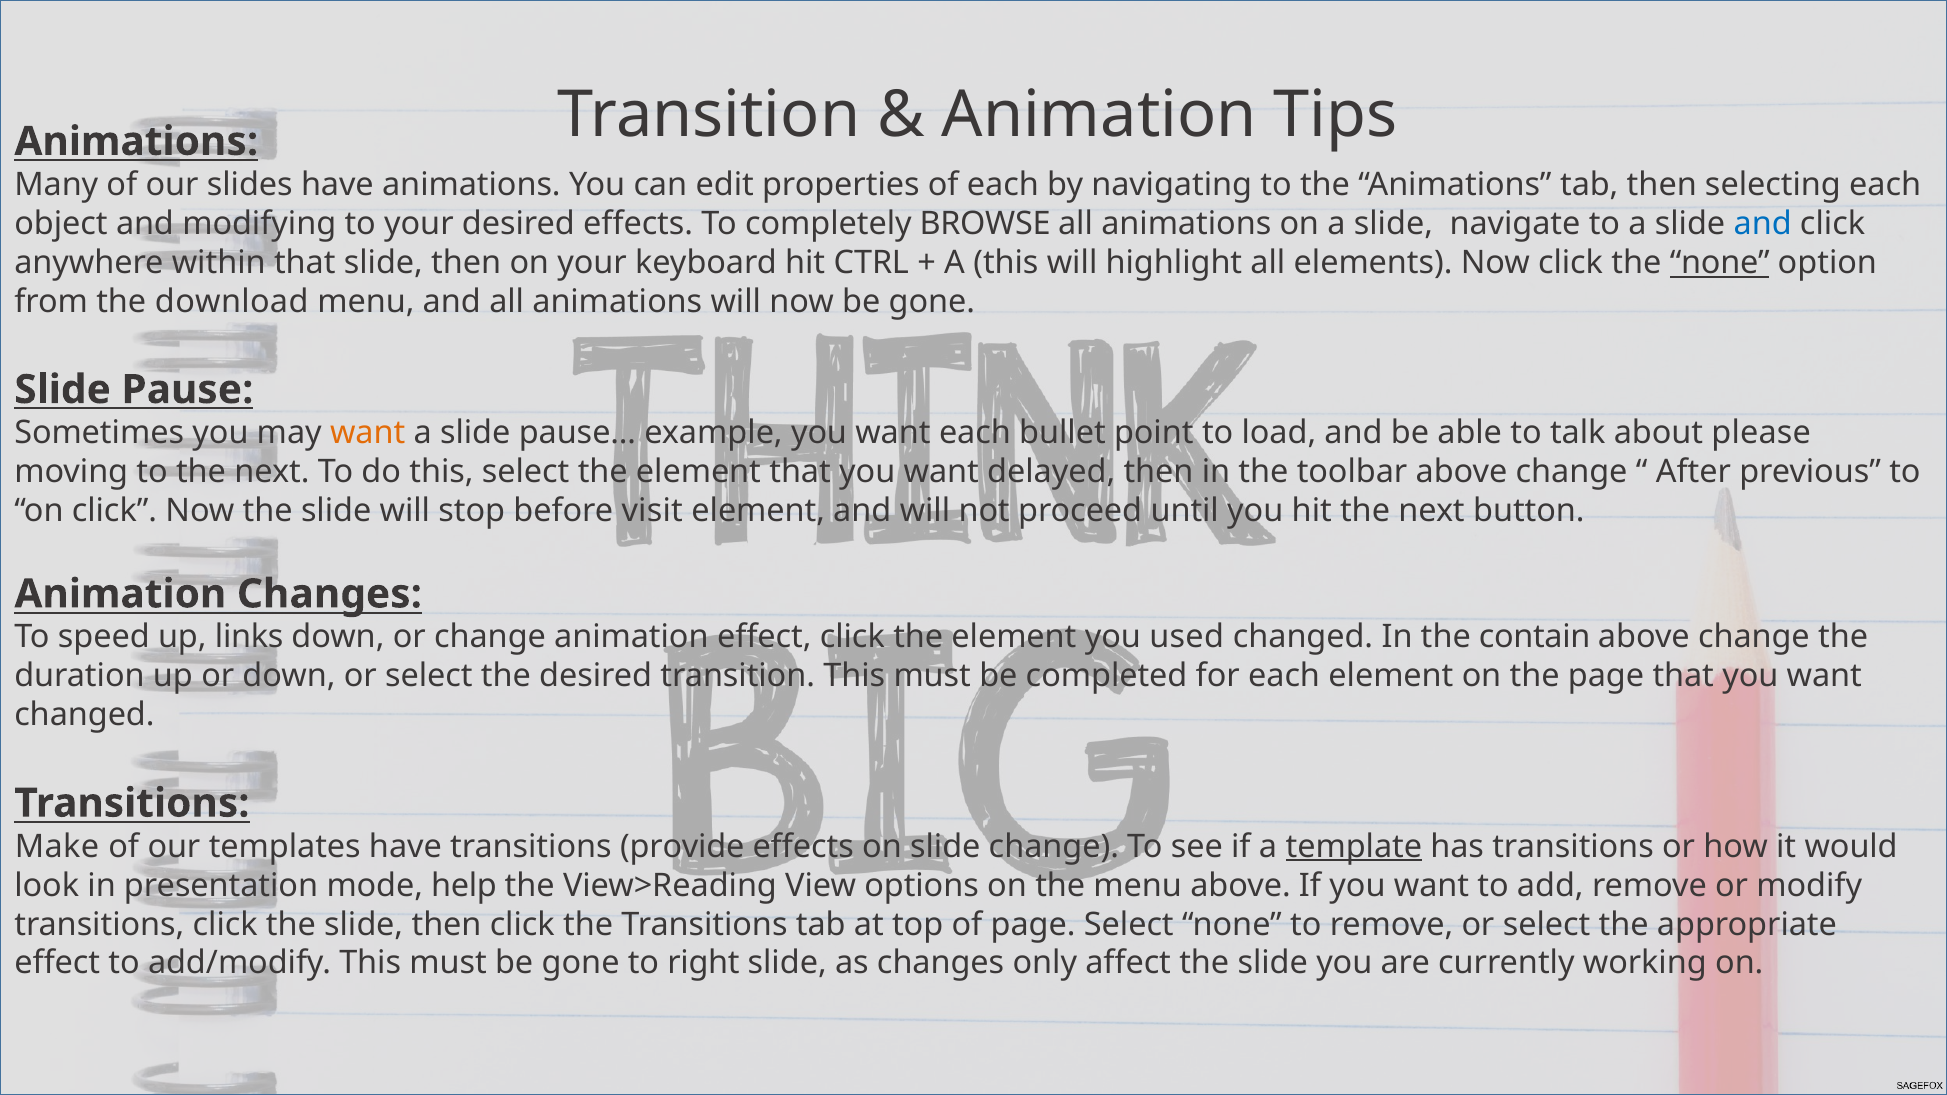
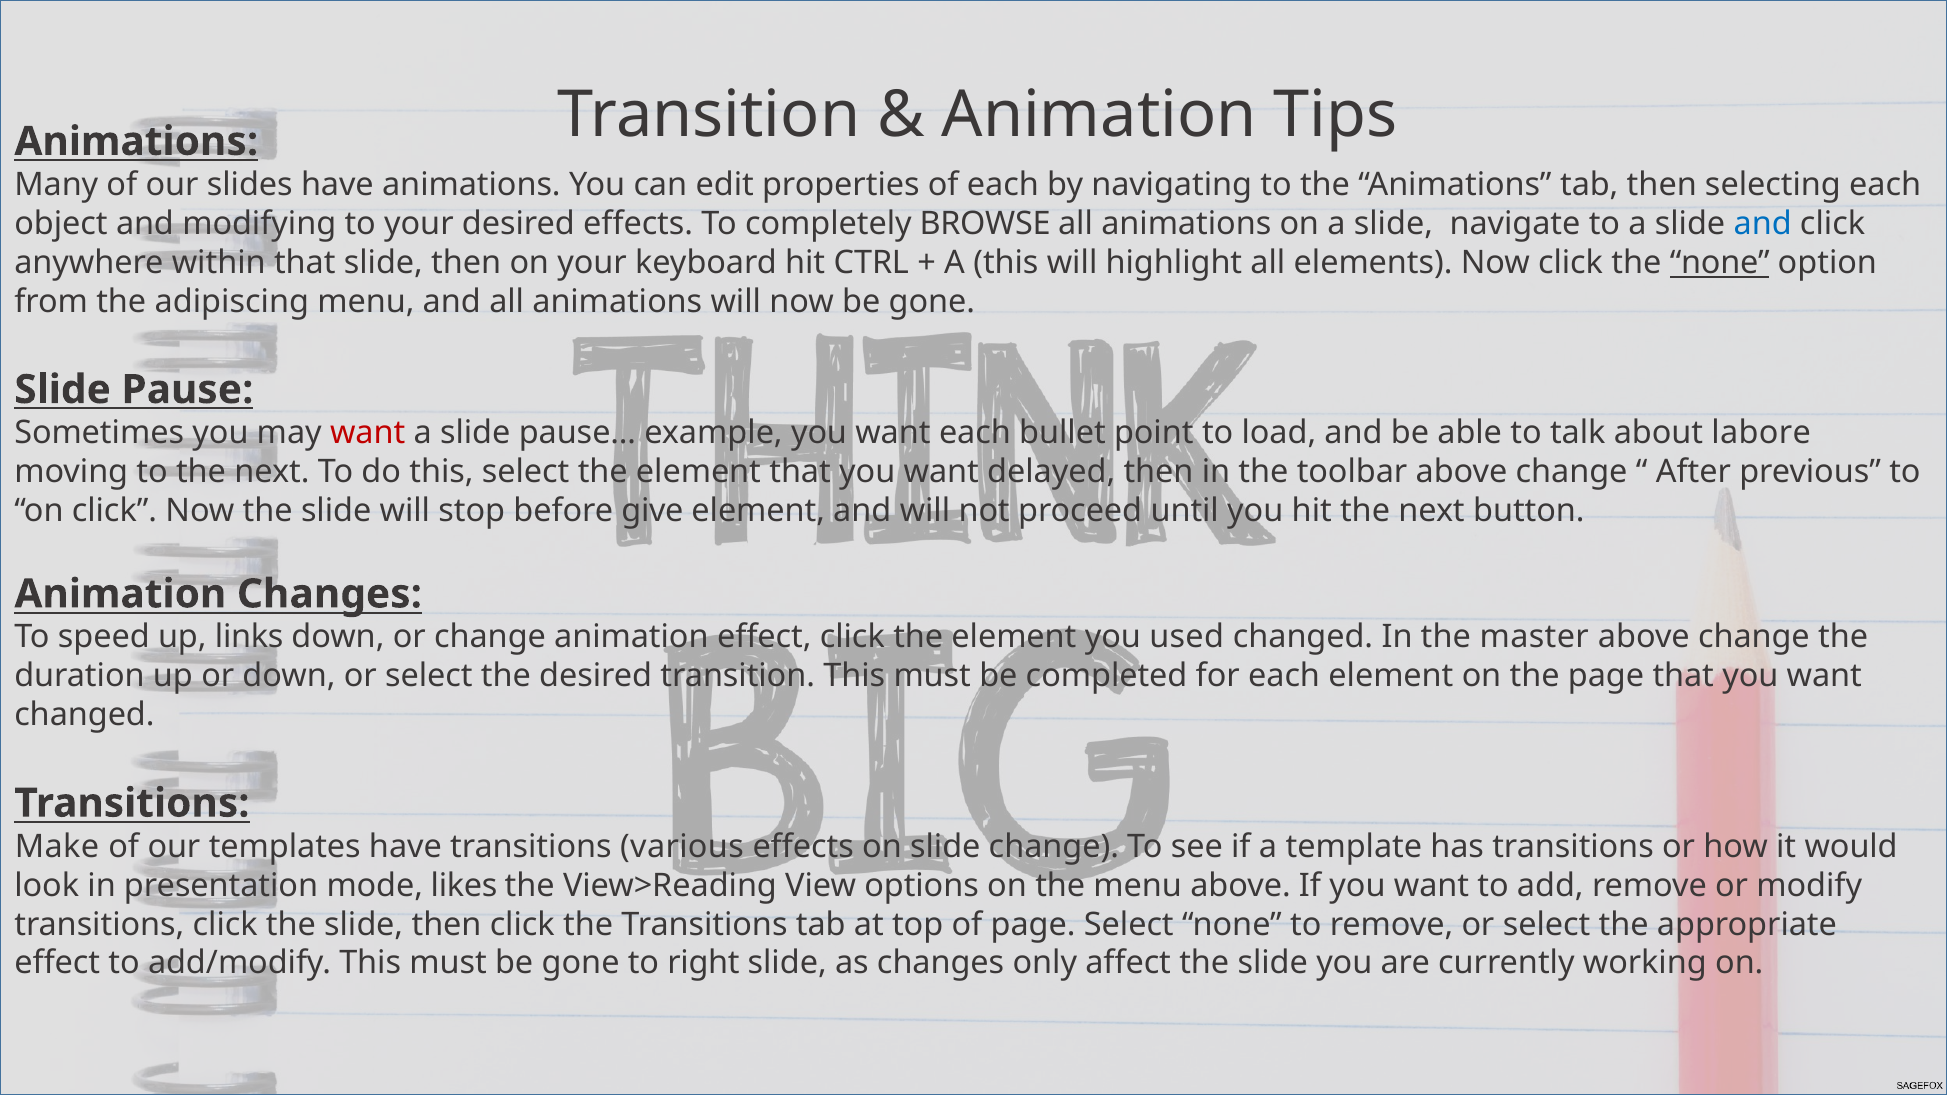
download: download -> adipiscing (232, 302)
want colour: orange -> red (368, 433)
please: please -> labore (1761, 433)
visit: visit -> give (652, 511)
contain: contain -> master (1534, 637)
provide: provide -> various (682, 847)
template underline: present -> none (1354, 847)
help: help -> likes (464, 886)
